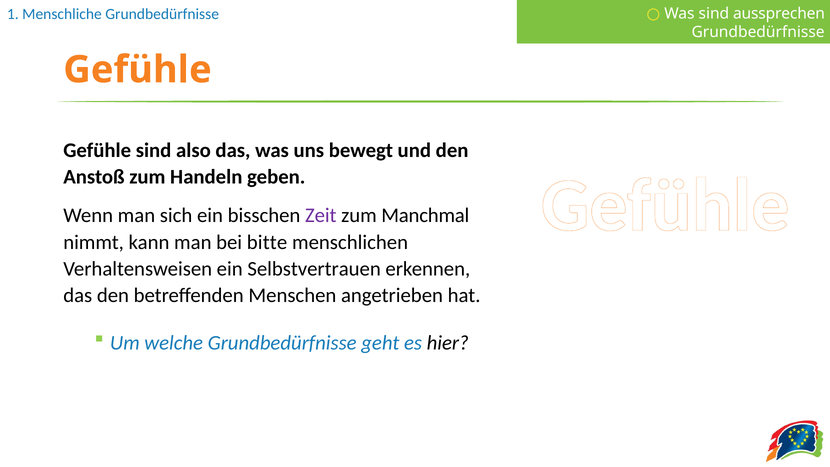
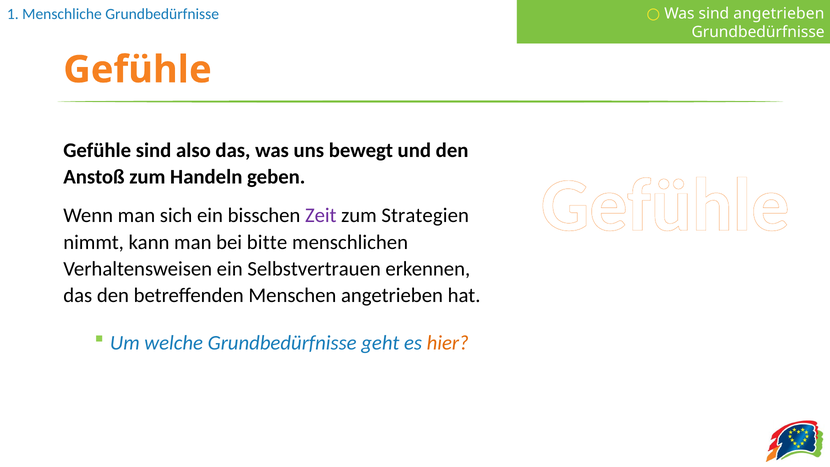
sind aussprechen: aussprechen -> angetrieben (779, 13)
Manchmal: Manchmal -> Strategien (425, 216)
hier colour: black -> orange (448, 343)
